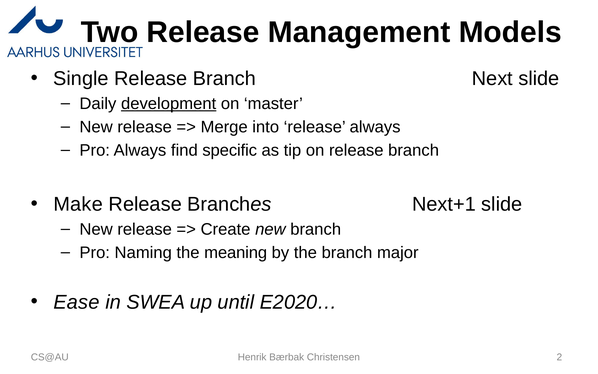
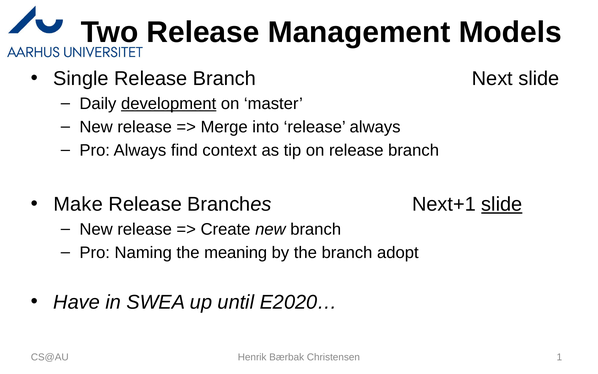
specific: specific -> context (230, 150)
slide underline: none -> present (502, 204)
major: major -> adopt (398, 253)
Ease: Ease -> Have (77, 302)
2: 2 -> 1 (559, 357)
